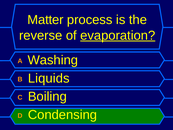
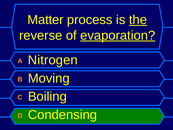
the underline: none -> present (138, 20)
Washing: Washing -> Nitrogen (53, 60)
Liquids: Liquids -> Moving (49, 78)
